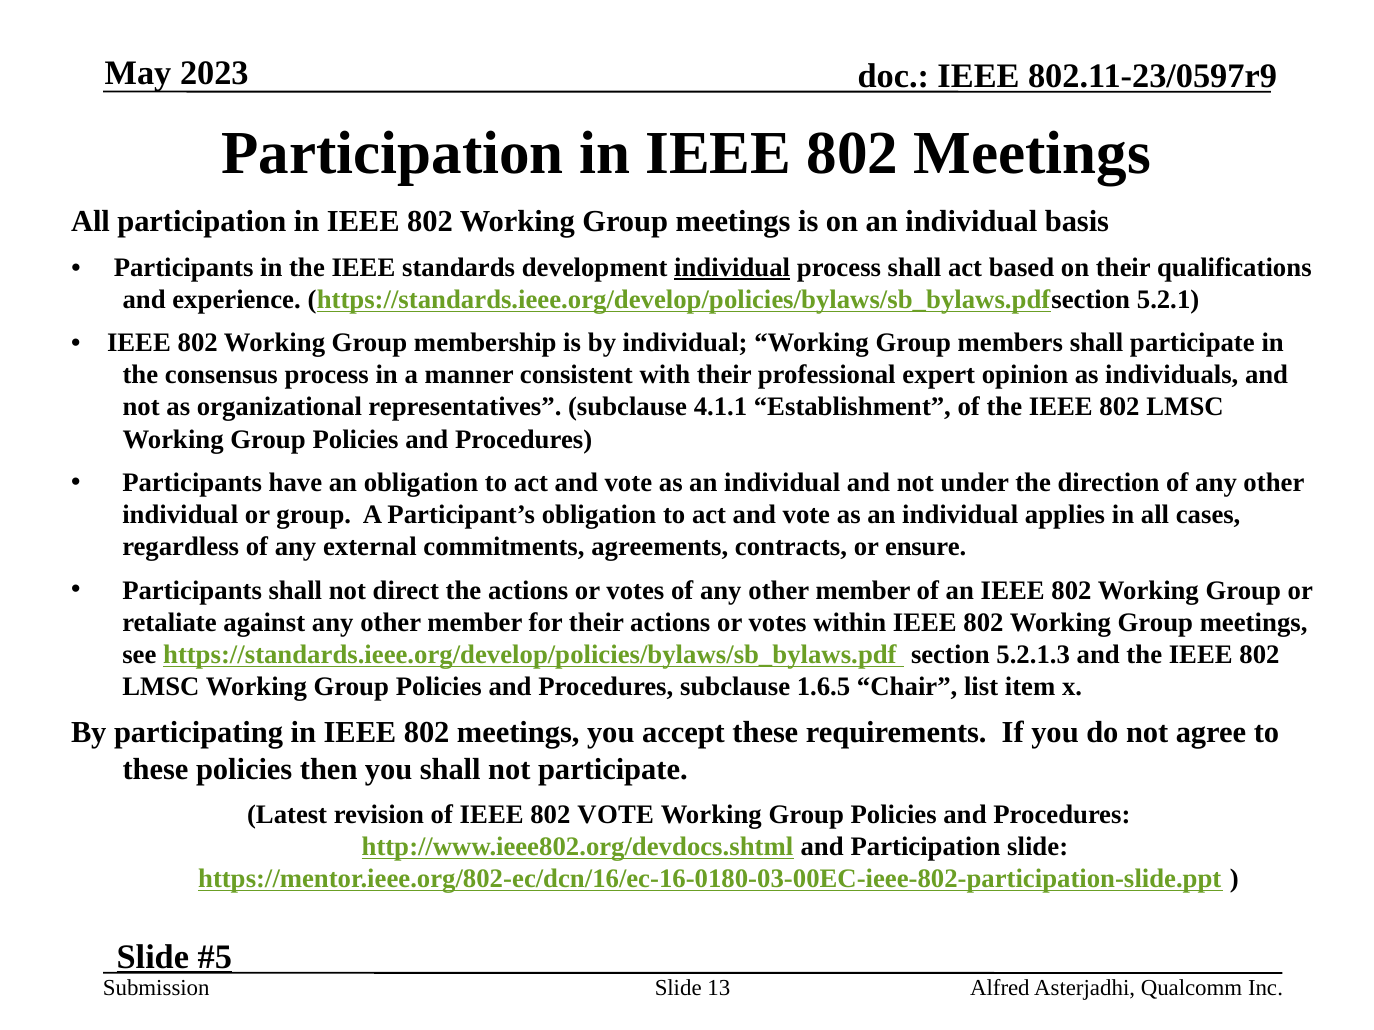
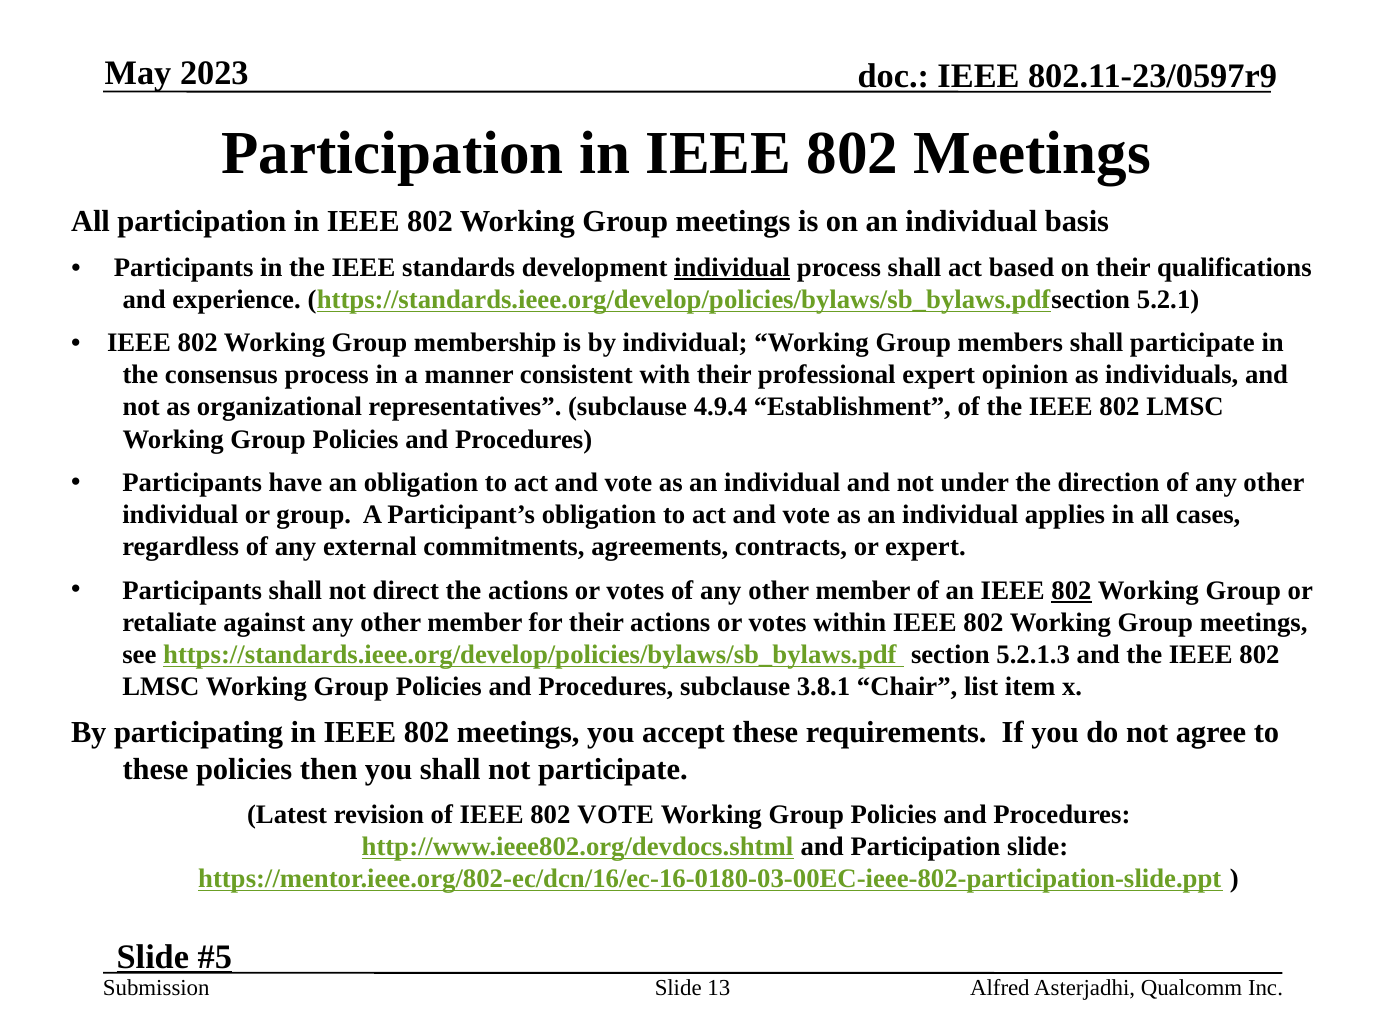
4.1.1: 4.1.1 -> 4.9.4 (720, 407)
or ensure: ensure -> expert (925, 547)
802 underline: none -> present (1071, 591)
1.6.5: 1.6.5 -> 3.8.1 (824, 687)
